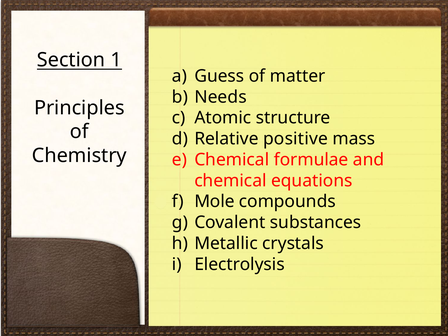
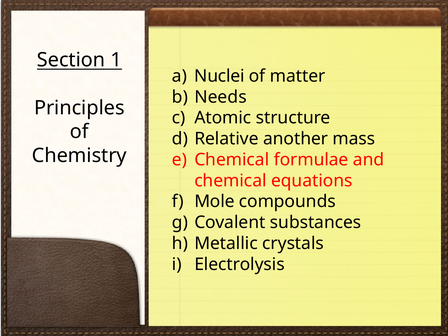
Guess: Guess -> Nuclei (219, 76)
positive: positive -> another (296, 139)
